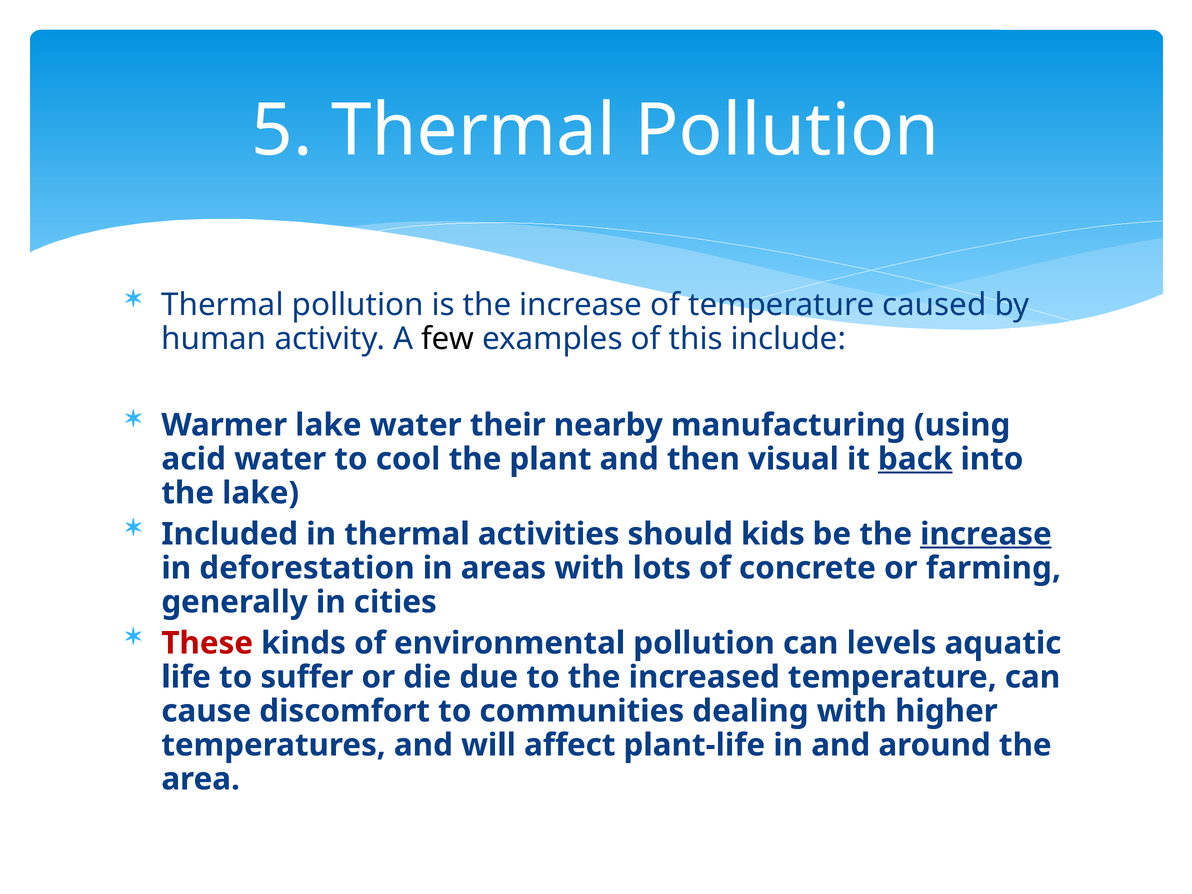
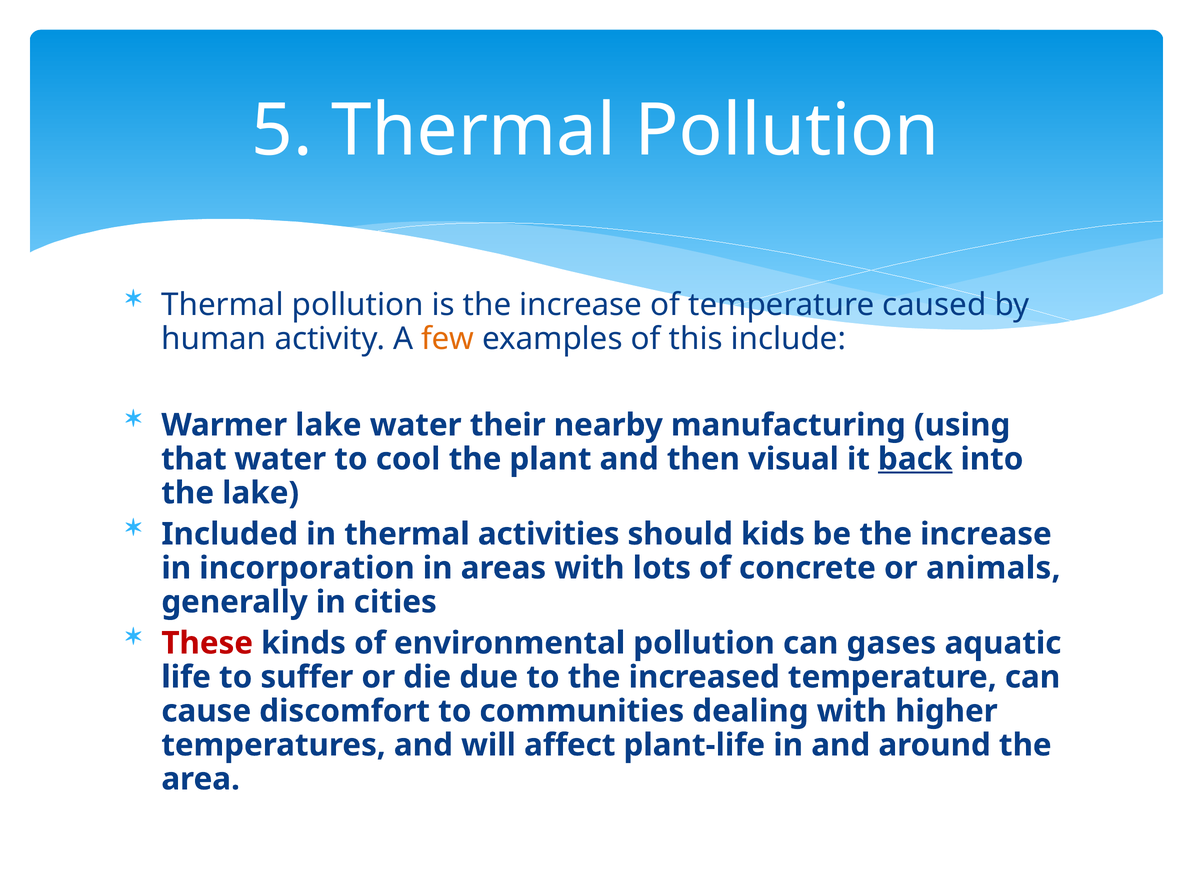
few colour: black -> orange (448, 339)
acid: acid -> that (194, 459)
increase underline: present -> none (986, 534)
deforestation: deforestation -> incorporation (307, 568)
farming: farming -> animals (993, 568)
levels: levels -> gases (891, 643)
